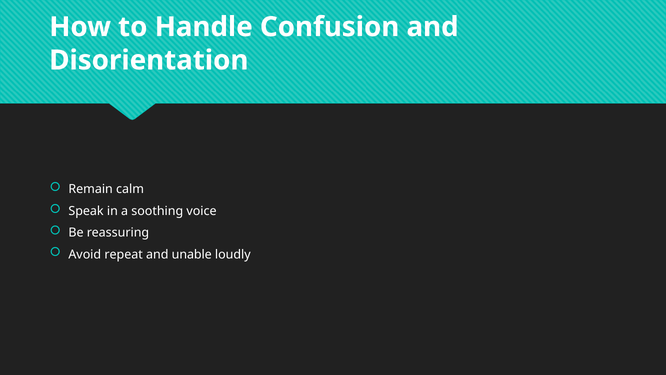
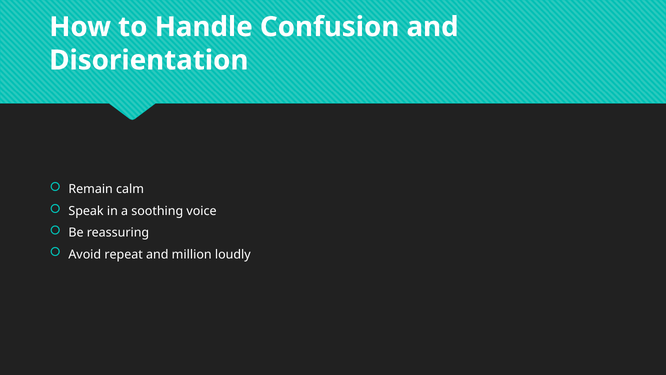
unable: unable -> million (192, 254)
